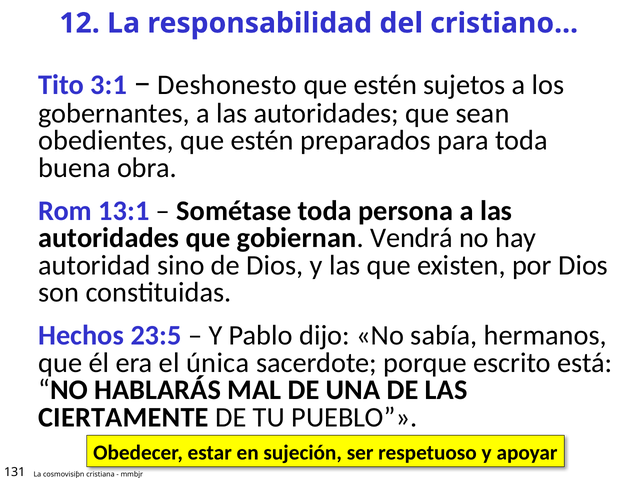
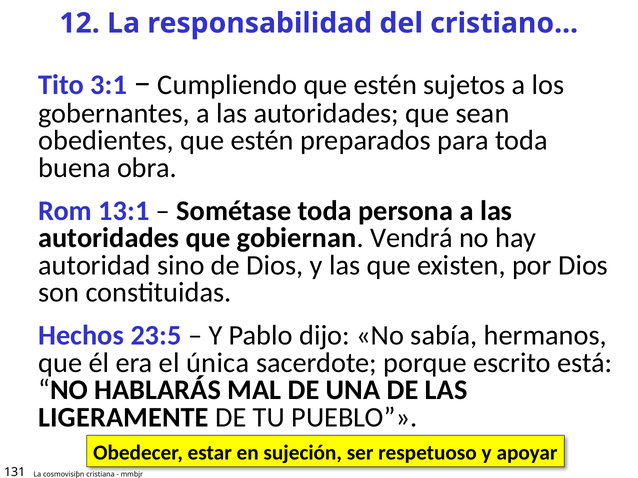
Deshonesto: Deshonesto -> Cumpliendo (227, 85)
CIERTAMENTE: CIERTAMENTE -> LIGERAMENTE (123, 418)
